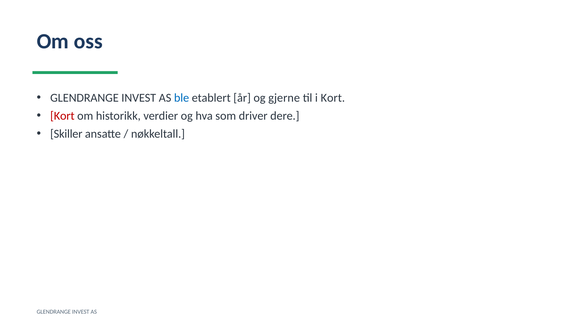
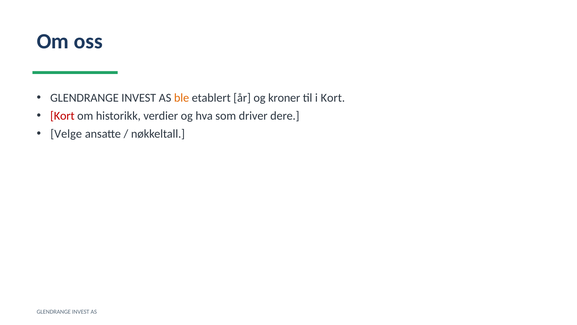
ble colour: blue -> orange (182, 98)
gjerne: gjerne -> kroner (284, 98)
Skiller: Skiller -> Velge (66, 134)
